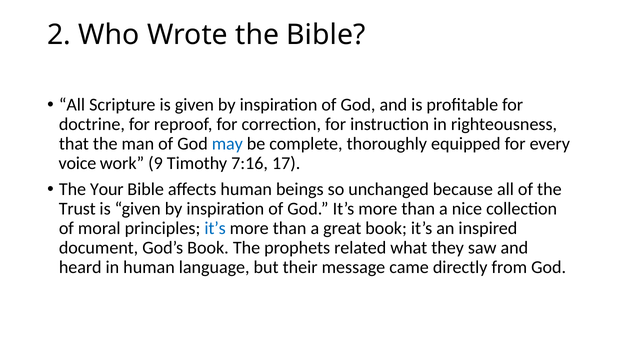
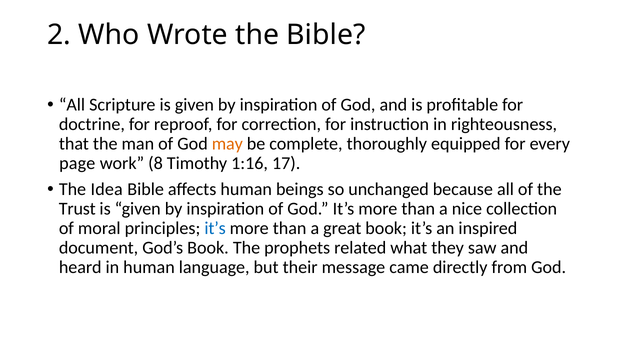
may colour: blue -> orange (227, 144)
voice: voice -> page (77, 163)
9: 9 -> 8 (156, 163)
7:16: 7:16 -> 1:16 (250, 163)
Your: Your -> Idea (107, 189)
